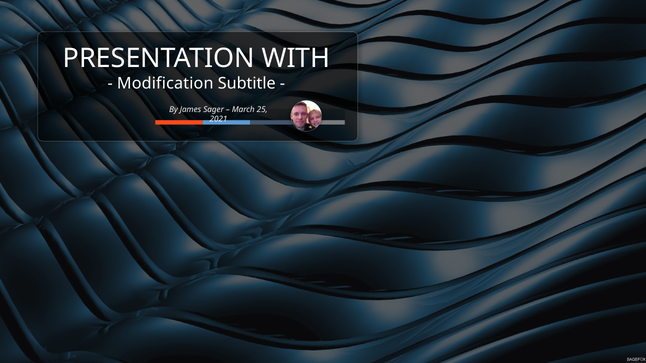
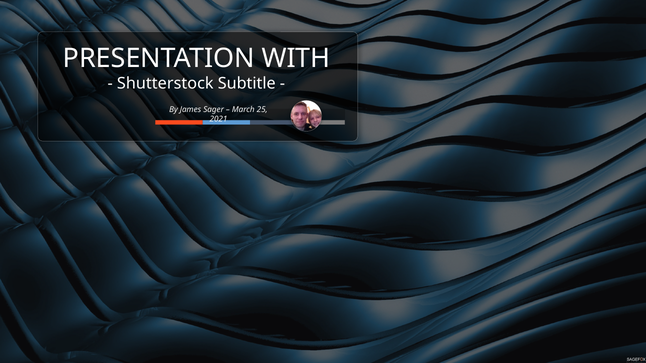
Modification: Modification -> Shutterstock (165, 83)
